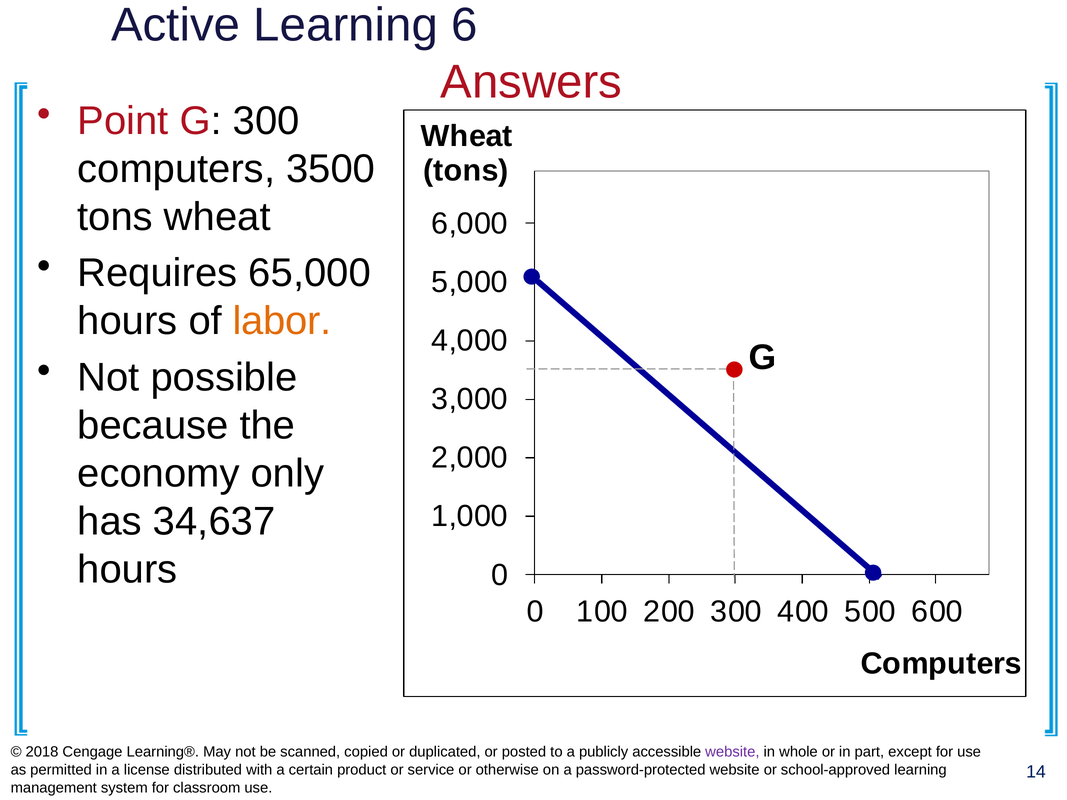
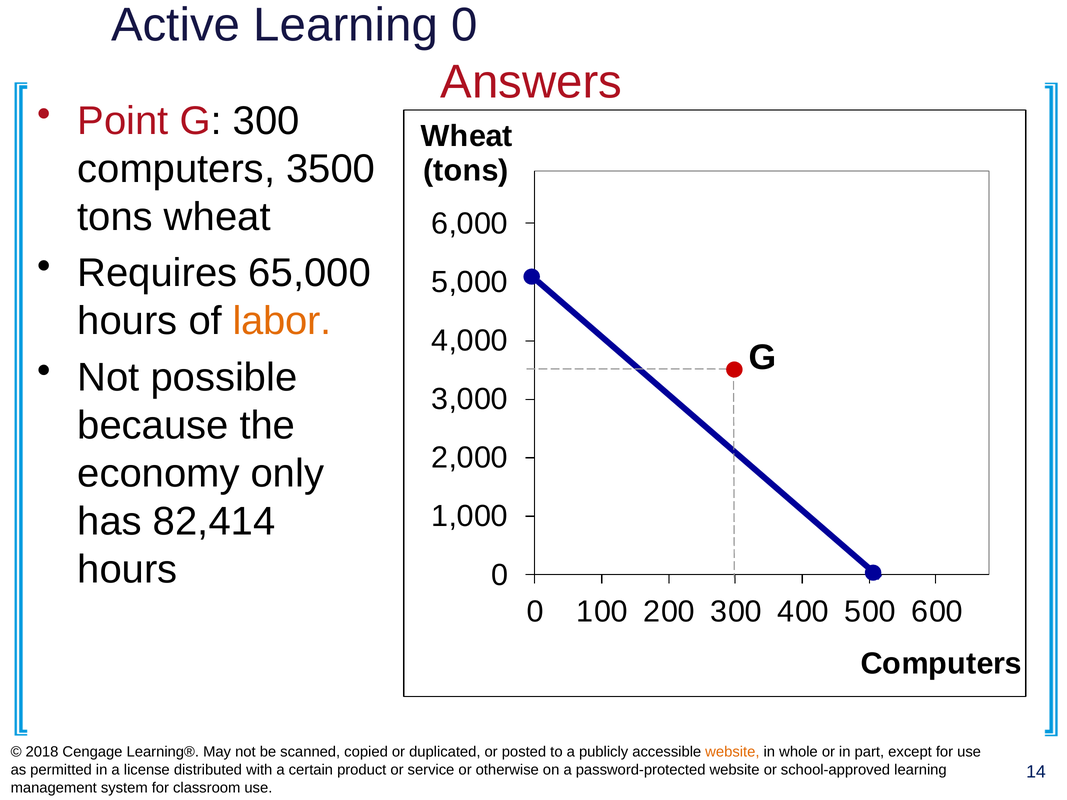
Learning 6: 6 -> 0 (464, 25)
34,637: 34,637 -> 82,414 (214, 522)
website colour: purple -> orange (732, 752)
